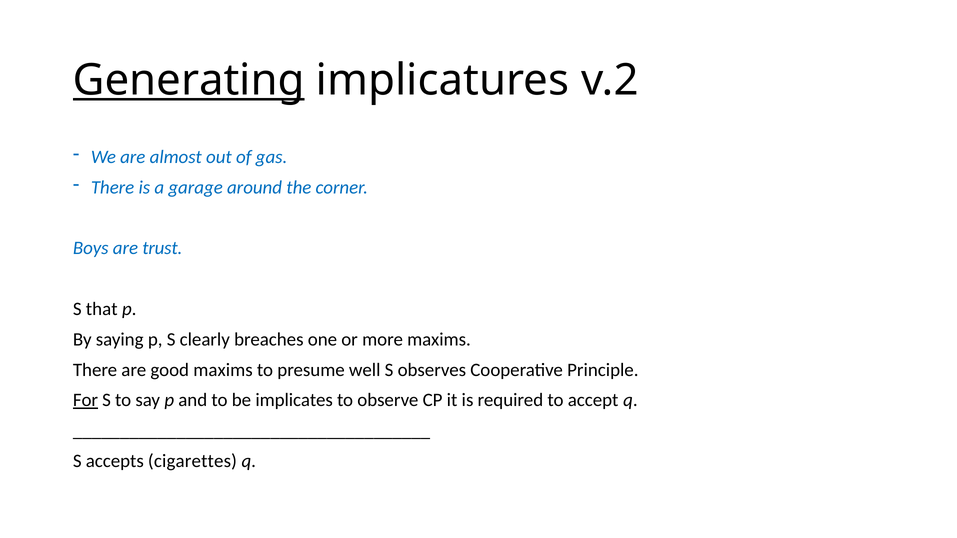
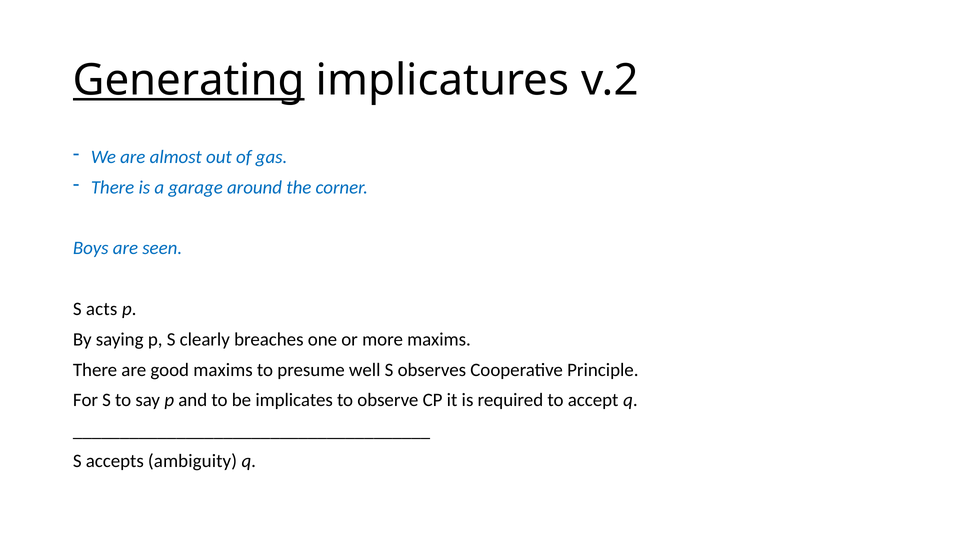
trust: trust -> seen (162, 248)
that: that -> acts (102, 309)
For underline: present -> none (85, 400)
cigarettes: cigarettes -> ambiguity (193, 461)
